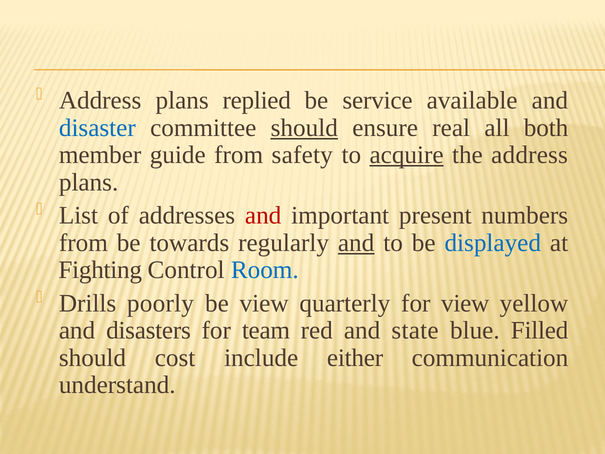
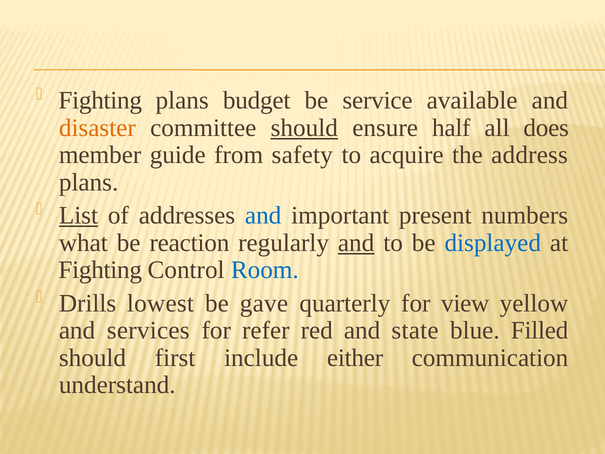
Address: Address -> Fighting (100, 101)
replied: replied -> budget (257, 101)
disaster colour: blue -> orange (97, 128)
real: real -> half (451, 128)
both: both -> does (546, 128)
acquire underline: present -> none (407, 155)
List underline: none -> present (78, 215)
and colour: red -> blue (263, 215)
from: from -> what (83, 243)
towards: towards -> reaction (189, 243)
poorly: poorly -> lowest (160, 303)
be view: view -> gave (264, 303)
disasters: disasters -> services (148, 330)
team: team -> refer (266, 330)
cost: cost -> first (175, 358)
